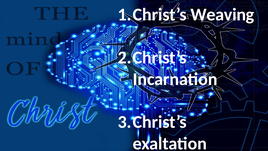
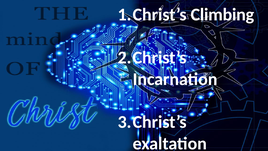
Weaving: Weaving -> Climbing (222, 15)
